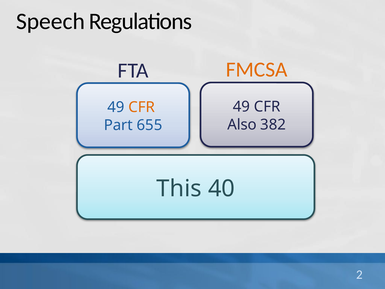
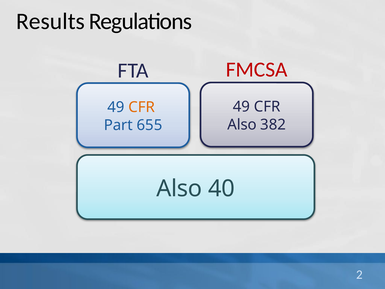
Speech: Speech -> Results (50, 21)
FMCSA colour: orange -> red (257, 69)
This: This -> Also (179, 189)
